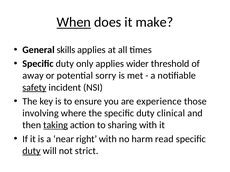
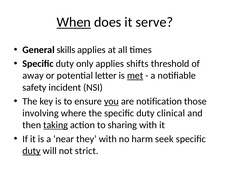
make: make -> serve (154, 22)
wider: wider -> shifts (137, 64)
sorry: sorry -> letter (106, 76)
met underline: none -> present (135, 76)
safety underline: present -> none (34, 88)
you underline: none -> present (111, 102)
experience: experience -> notification (159, 102)
right: right -> they (86, 139)
read: read -> seek (164, 139)
